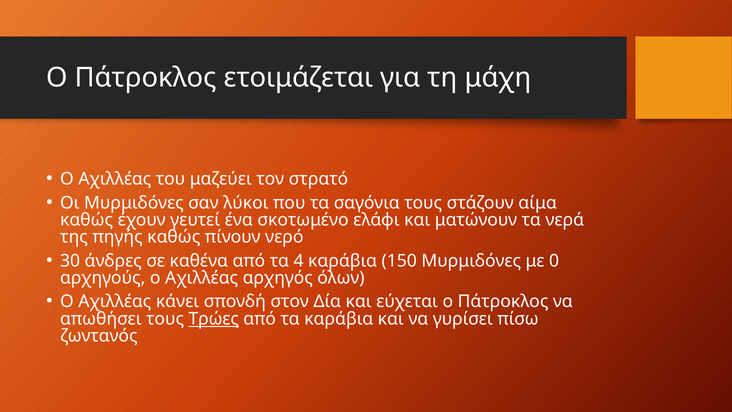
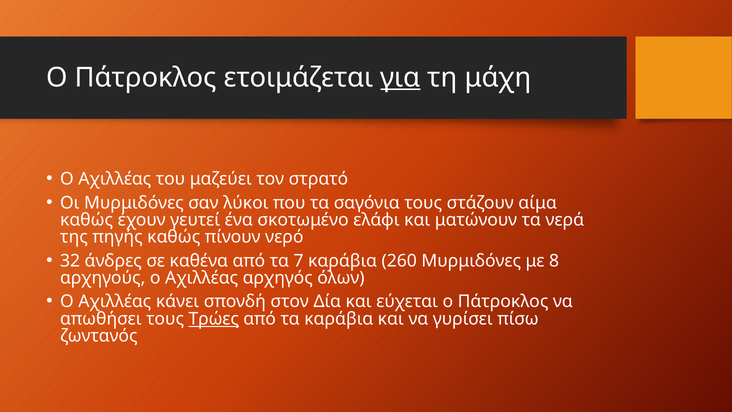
για underline: none -> present (400, 77)
30: 30 -> 32 (70, 261)
4: 4 -> 7 (299, 261)
150: 150 -> 260 (399, 261)
0: 0 -> 8 (554, 261)
